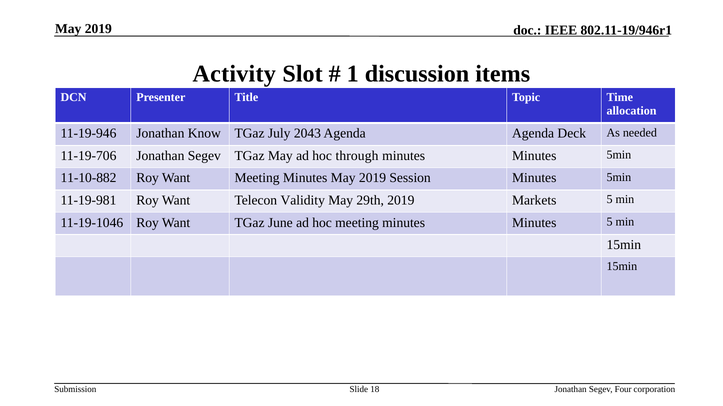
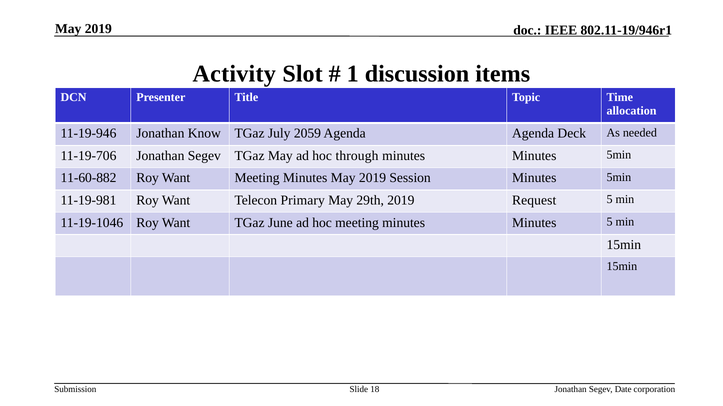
2043: 2043 -> 2059 (307, 134)
11-10-882: 11-10-882 -> 11-60-882 (89, 178)
Validity: Validity -> Primary (303, 201)
Markets: Markets -> Request (534, 201)
Four: Four -> Date (623, 390)
